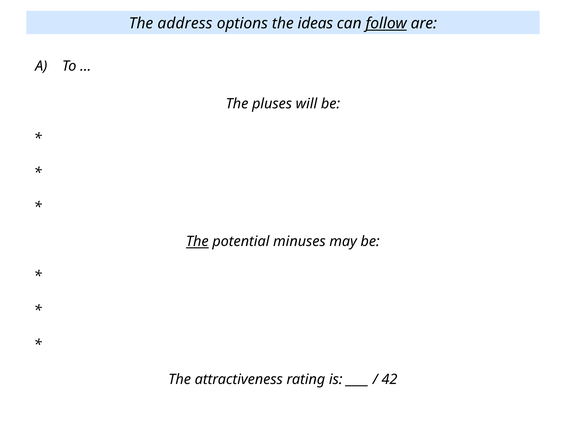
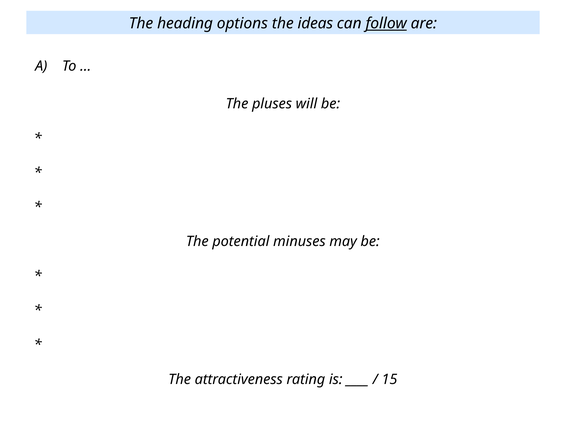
address: address -> heading (185, 24)
The underline: present -> none (197, 242)
42: 42 -> 15 (389, 380)
